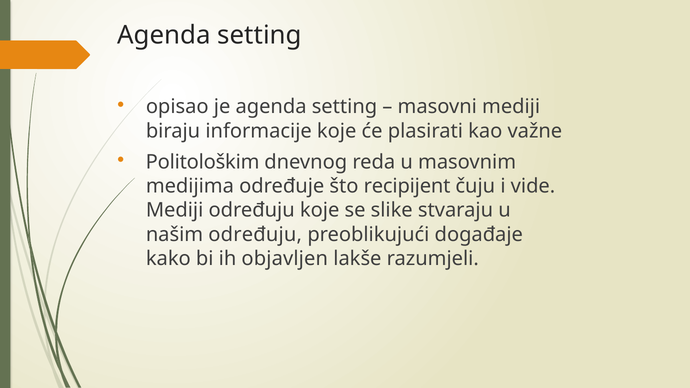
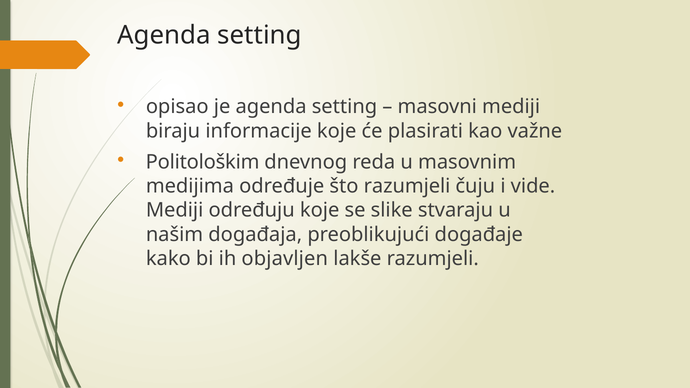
što recipijent: recipijent -> razumjeli (407, 186)
našim određuju: određuju -> događaja (255, 235)
